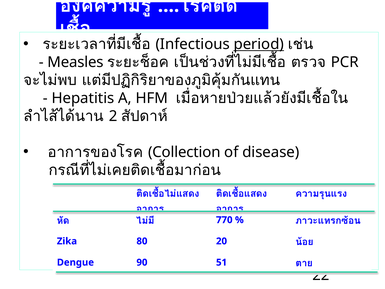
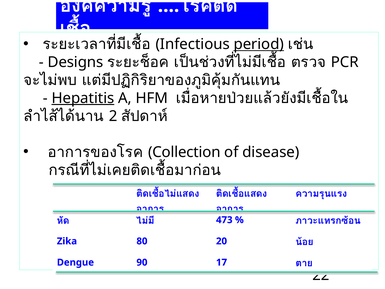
Measles: Measles -> Designs (75, 62)
Hepatitis underline: none -> present (83, 98)
770: 770 -> 473 (224, 220)
51: 51 -> 17 (222, 262)
